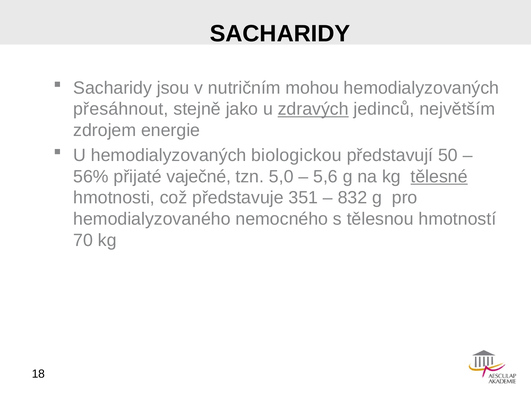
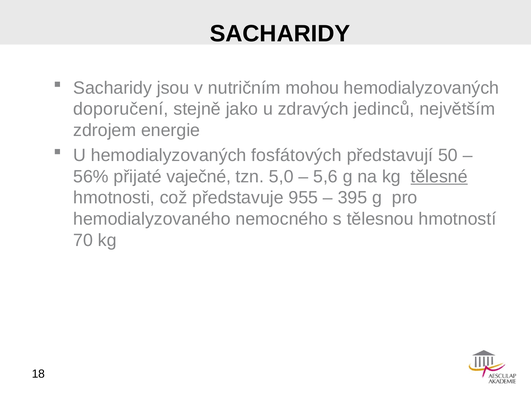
přesáhnout: přesáhnout -> doporučení (121, 109)
zdravých underline: present -> none (313, 109)
biologickou: biologickou -> fosfátových (296, 155)
351: 351 -> 955 (303, 197)
832: 832 -> 395 (353, 197)
